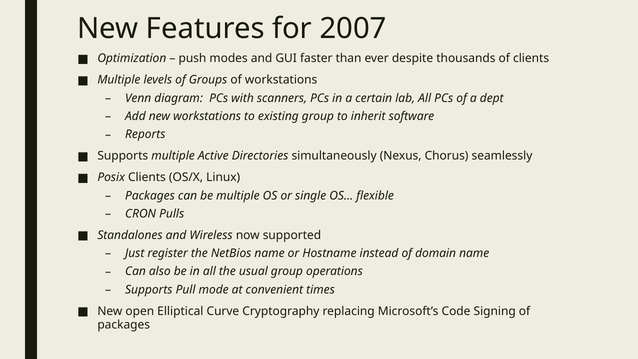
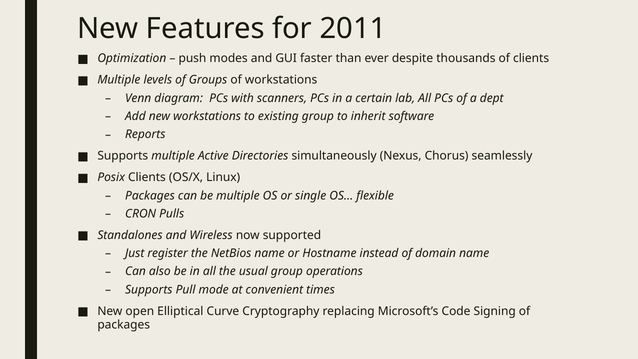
2007: 2007 -> 2011 (353, 29)
